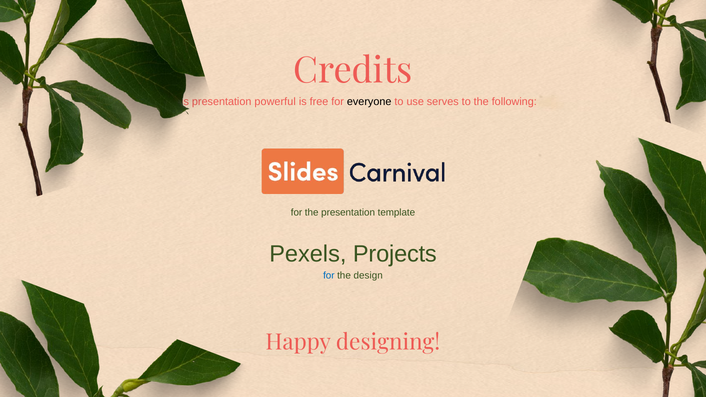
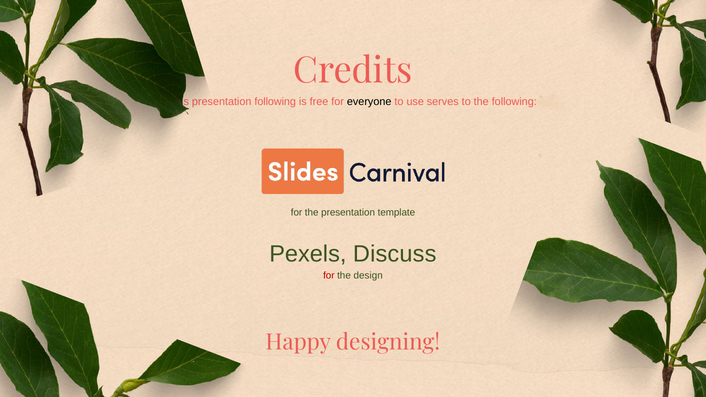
powerful: powerful -> following (275, 102)
Projects: Projects -> Discuss (395, 254)
for colour: blue -> red (329, 276)
